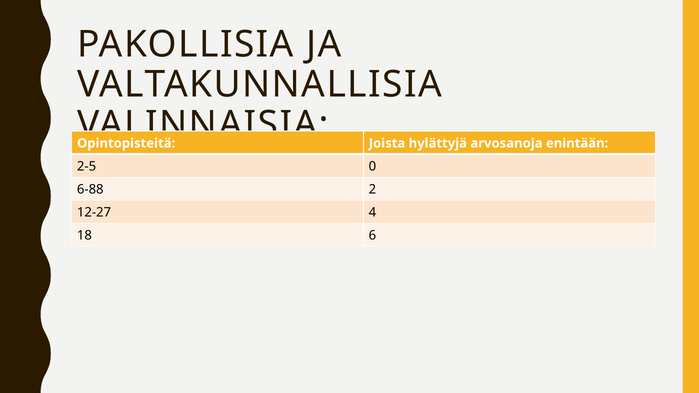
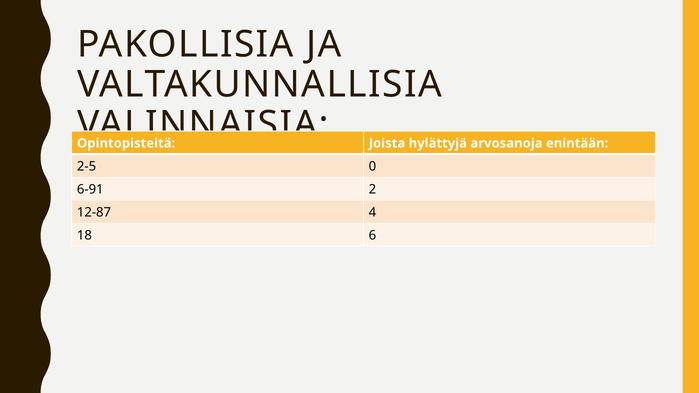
6-88: 6-88 -> 6-91 (90, 190)
12-27: 12-27 -> 12-87 (94, 213)
